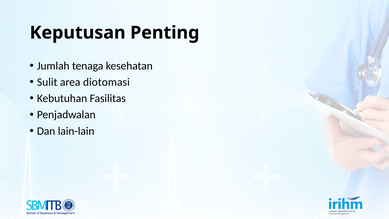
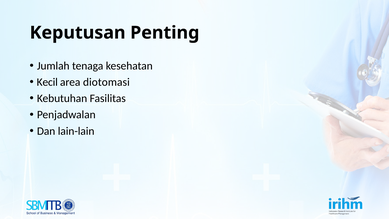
Sulit: Sulit -> Kecil (47, 82)
